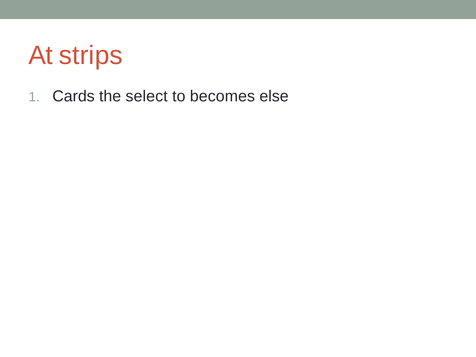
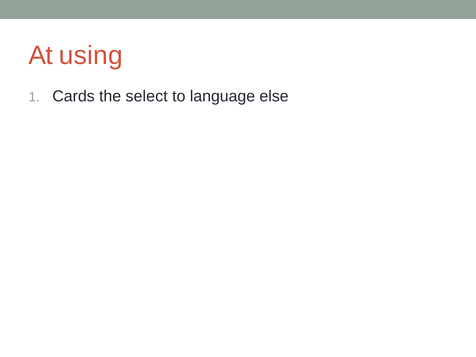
strips: strips -> using (91, 55)
becomes: becomes -> language (222, 96)
